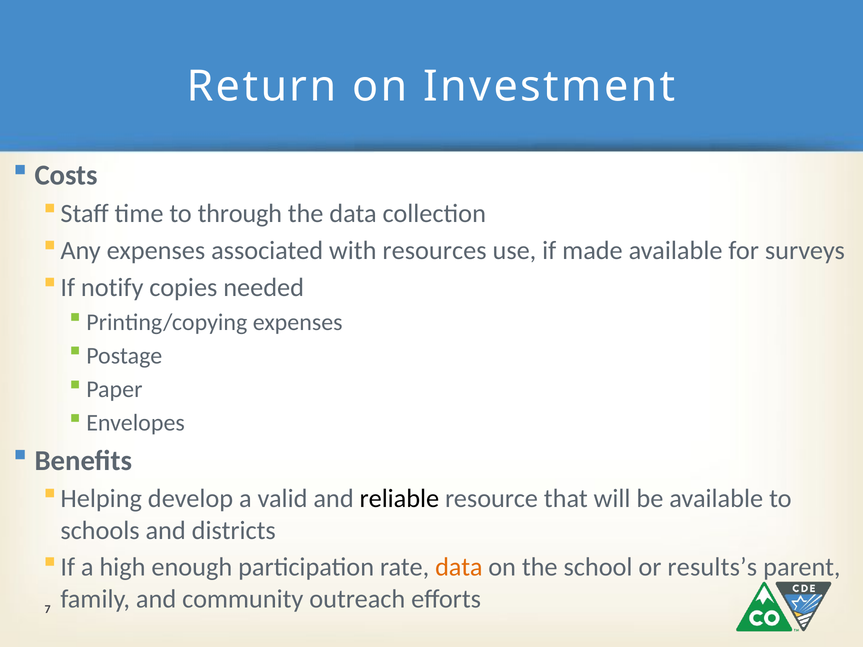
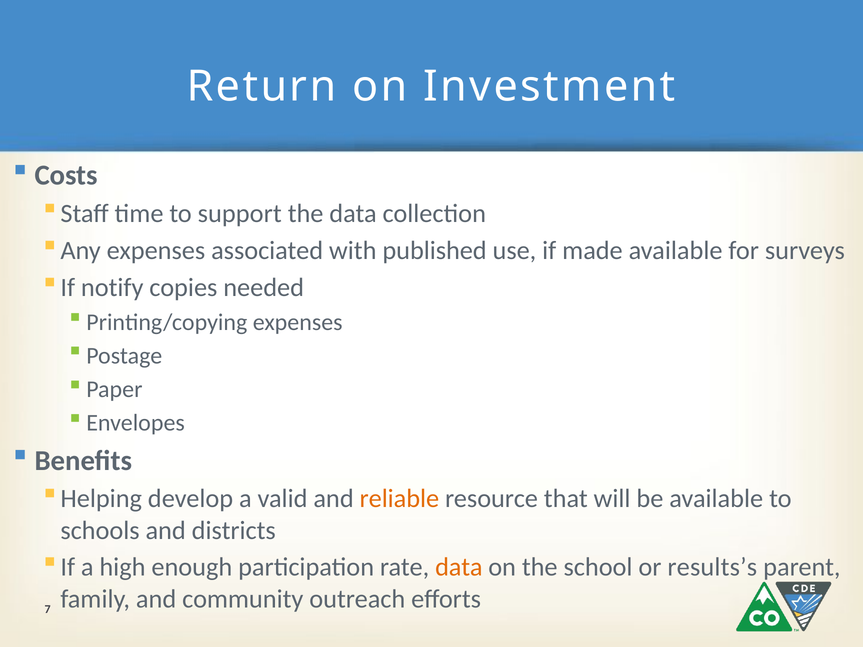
through: through -> support (240, 214)
resources: resources -> published (435, 251)
reliable colour: black -> orange (399, 499)
